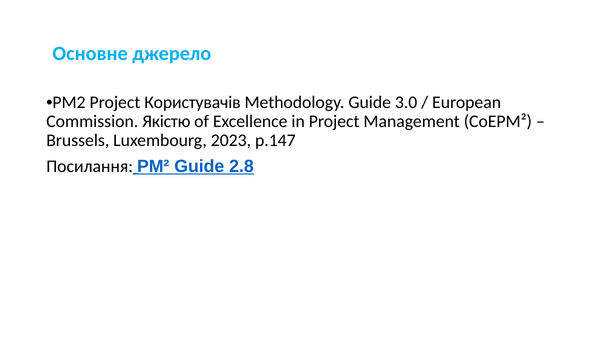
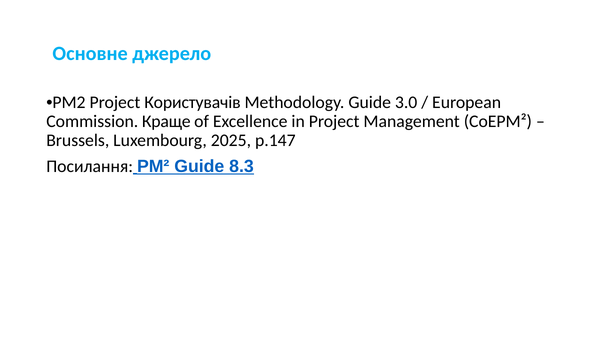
Якістю: Якістю -> Краще (166, 122)
2023: 2023 -> 2025 (231, 141)
2.8: 2.8 -> 8.3 (242, 166)
